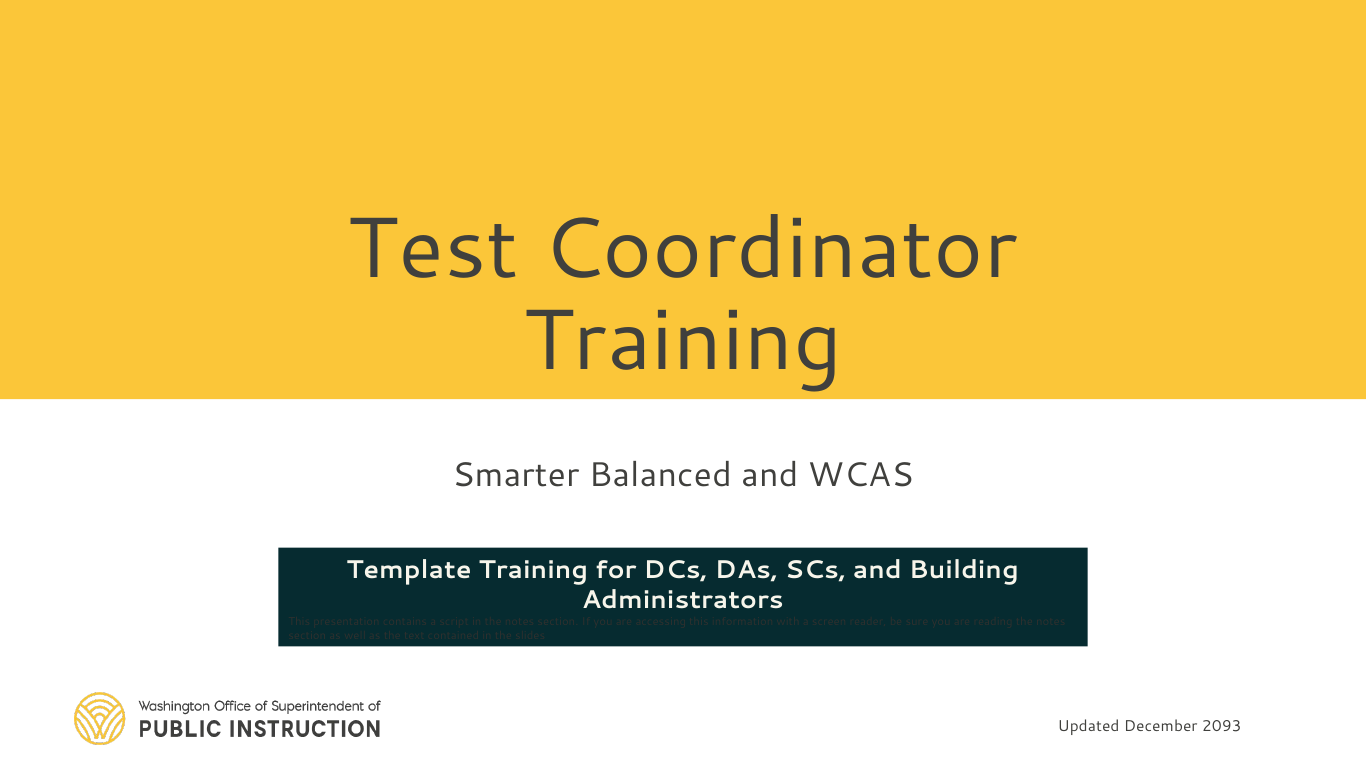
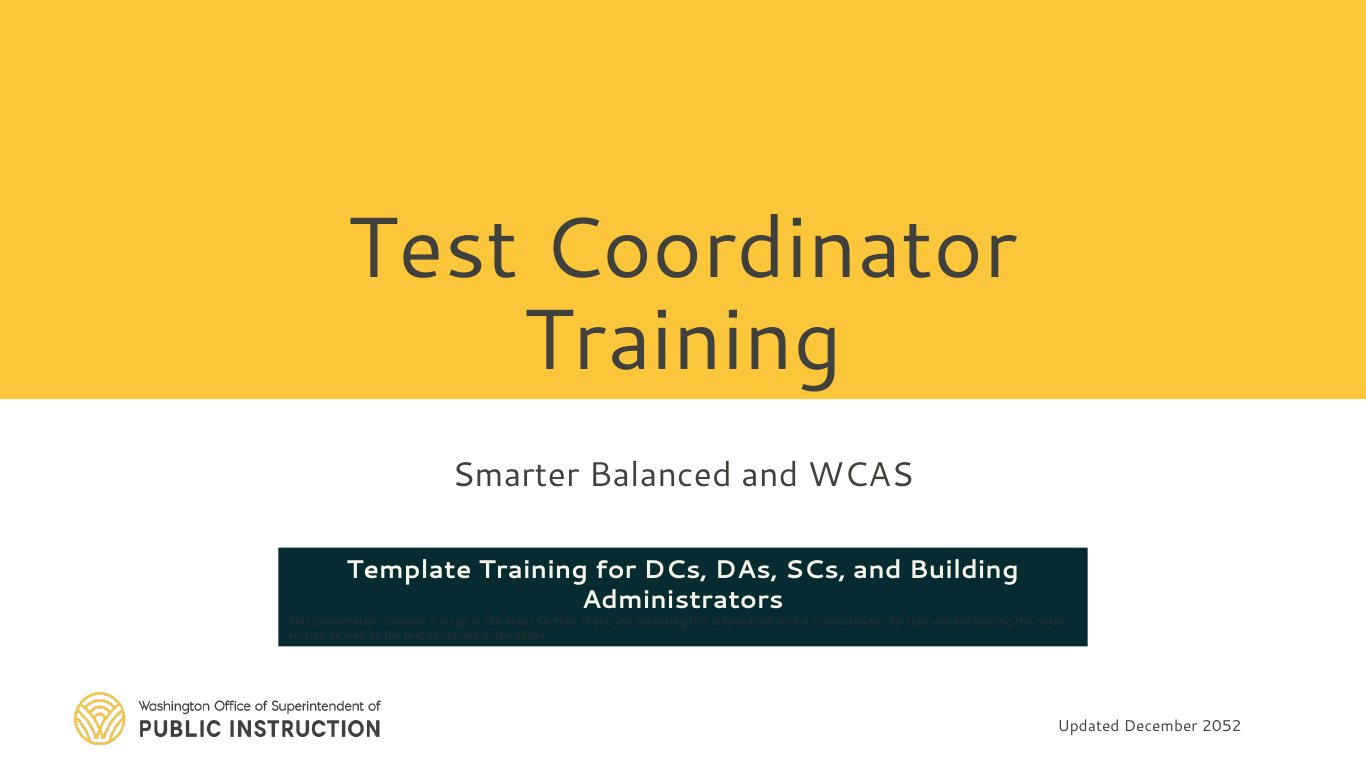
2093: 2093 -> 2052 (1222, 726)
